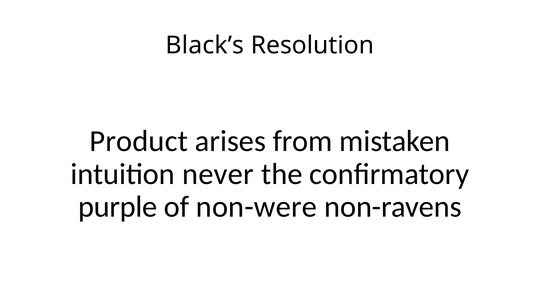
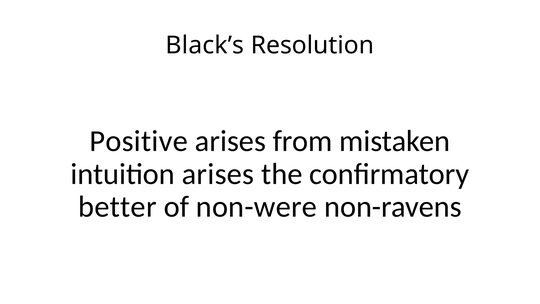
Product: Product -> Positive (139, 141)
intuition never: never -> arises (218, 174)
purple: purple -> better (117, 207)
